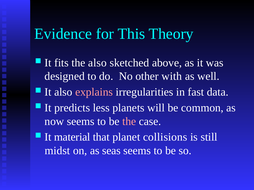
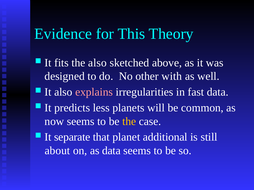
the colour: pink -> yellow (129, 122)
material: material -> separate (72, 137)
collisions: collisions -> additional (165, 137)
midst: midst -> about (57, 151)
as seas: seas -> data (111, 151)
